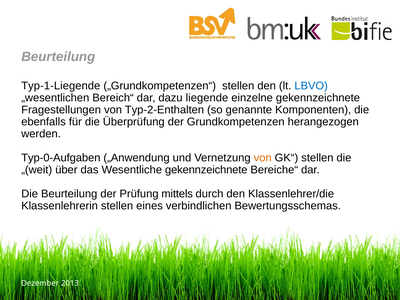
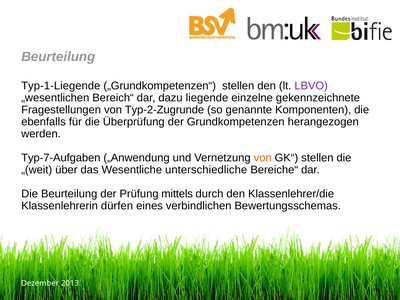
LBVO colour: blue -> purple (311, 86)
Typ-2-Enthalten: Typ-2-Enthalten -> Typ-2-Zugrunde (164, 110)
Typ-0-Aufgaben: Typ-0-Aufgaben -> Typ-7-Aufgaben (61, 158)
Wesentliche gekennzeichnete: gekennzeichnete -> unterschiedliche (206, 170)
Klassenlehrerin stellen: stellen -> dürfen (117, 206)
